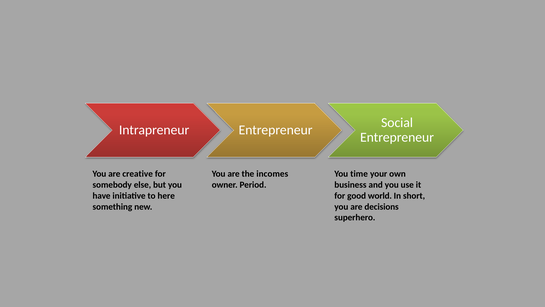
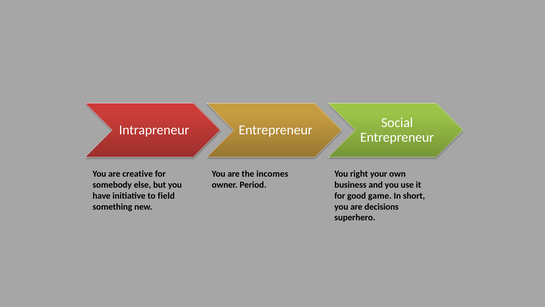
time: time -> right (359, 174)
here: here -> field (166, 196)
world: world -> game (380, 196)
